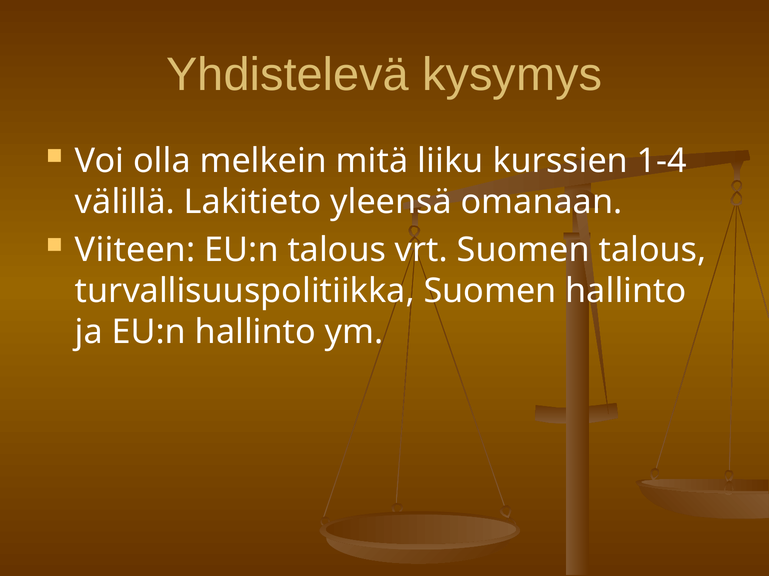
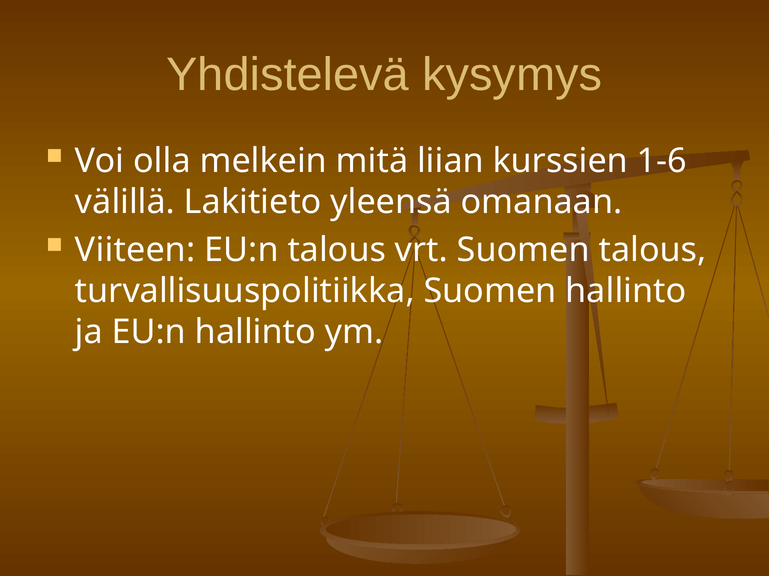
liiku: liiku -> liian (450, 161)
1-4: 1-4 -> 1-6 (662, 161)
